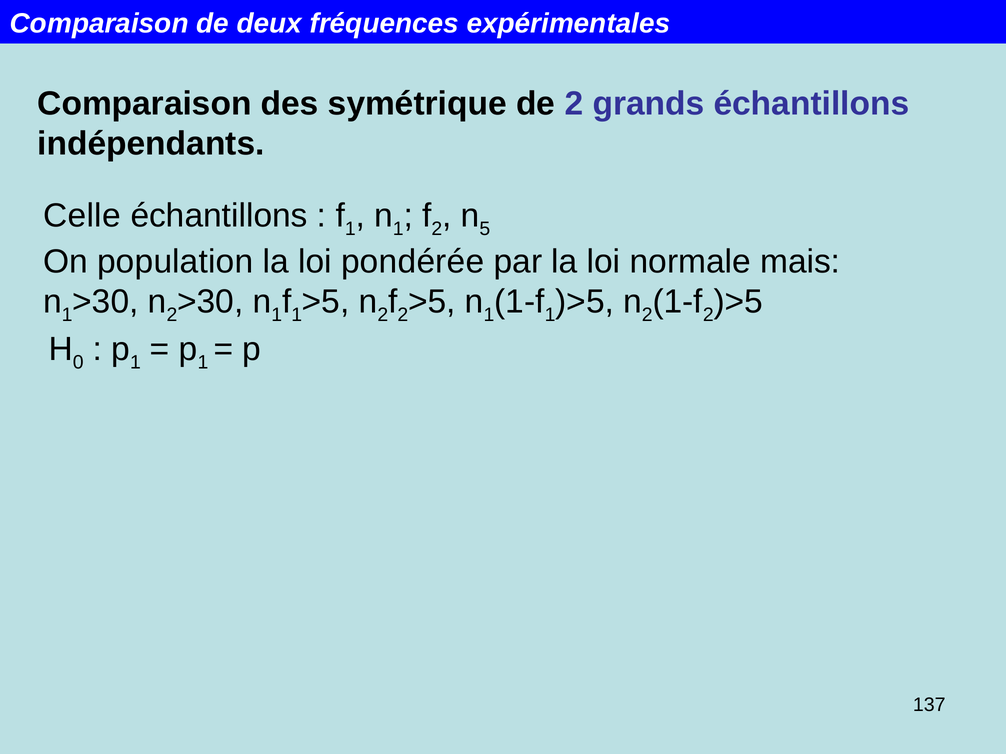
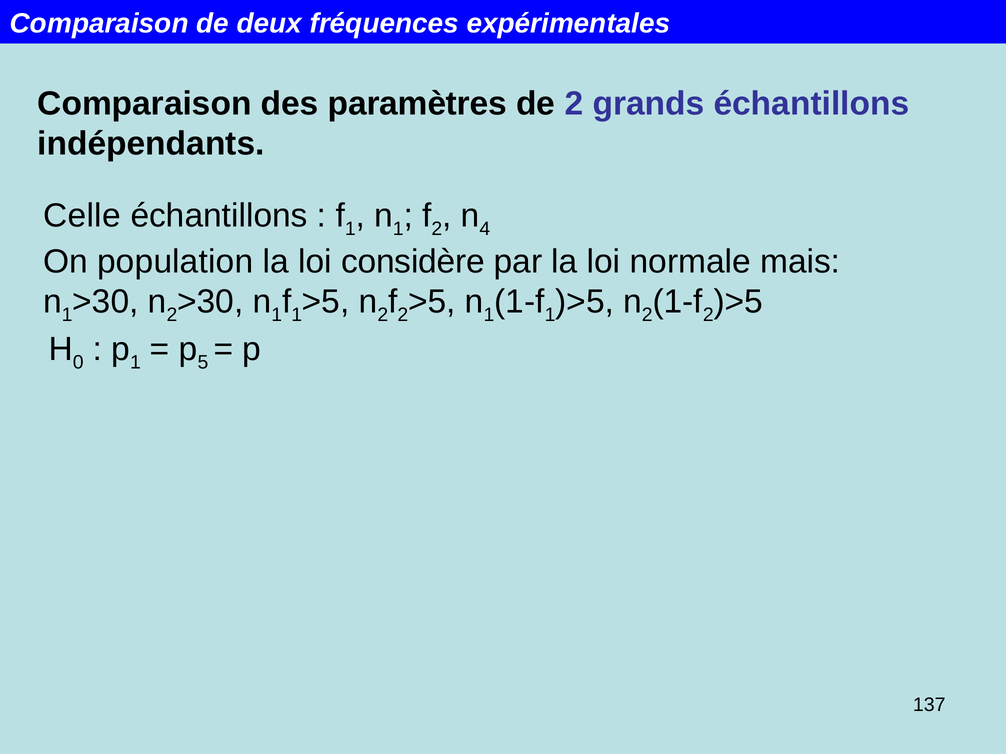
symétrique: symétrique -> paramètres (417, 104)
5: 5 -> 4 (485, 229)
pondérée: pondérée -> considère (413, 262)
1: 1 -> 5 (203, 363)
